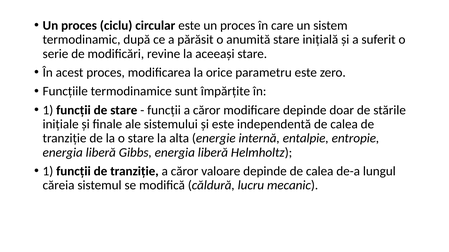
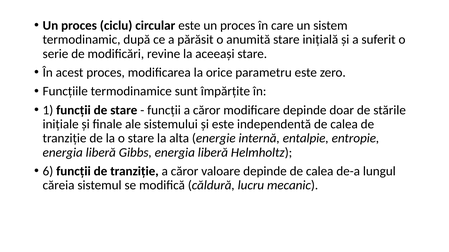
1: 1 -> 6 (48, 172)
